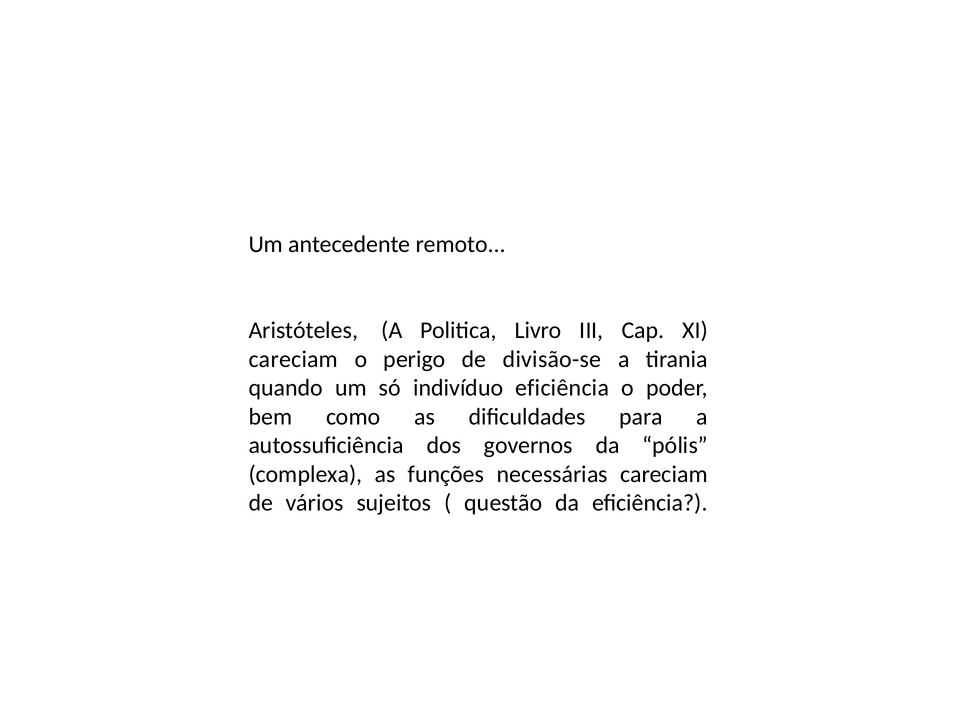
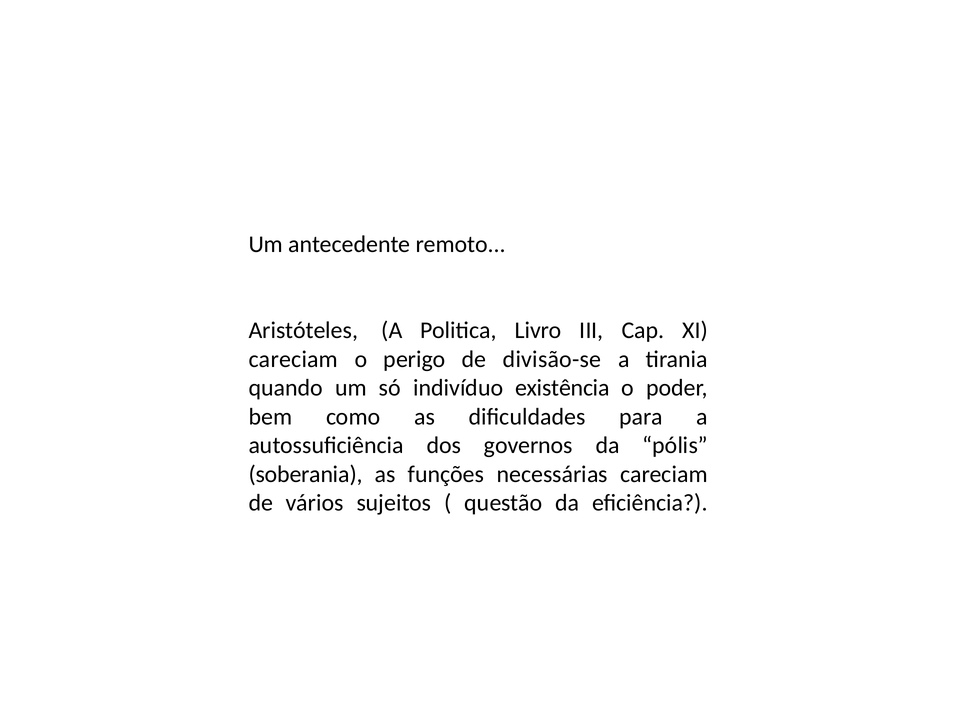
indivíduo eficiência: eficiência -> existência (562, 388)
complexa: complexa -> soberania (306, 474)
